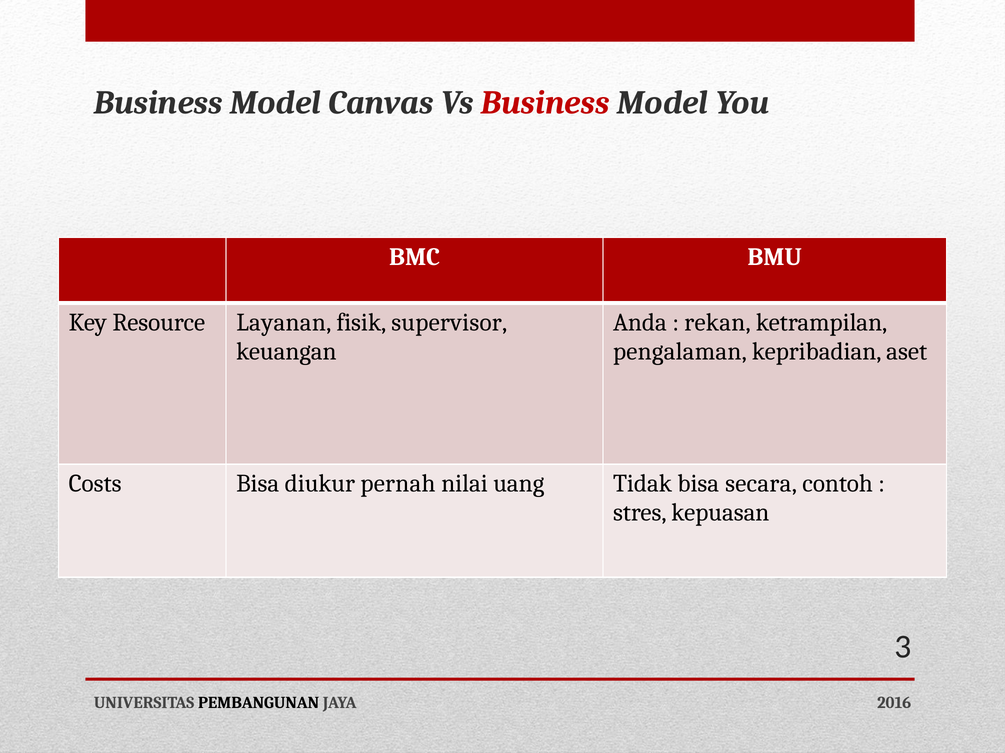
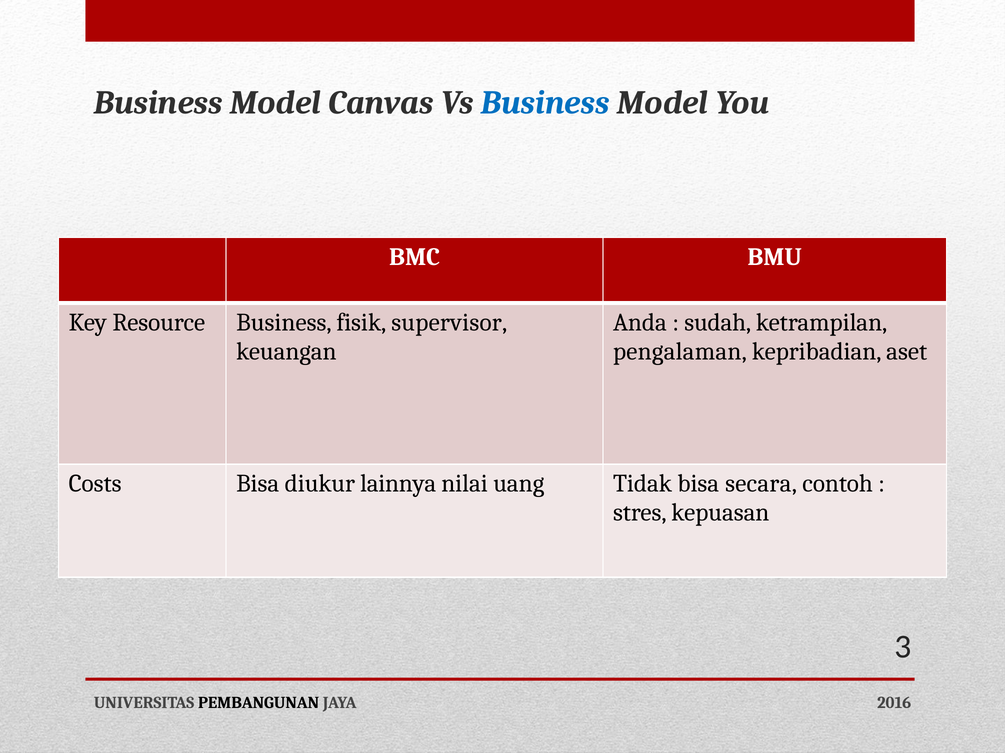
Business colour: red -> blue (545, 103)
Resource Layanan: Layanan -> Business (284, 323)
rekan: rekan -> sudah (718, 323)
pernah: pernah -> lainnya (398, 484)
